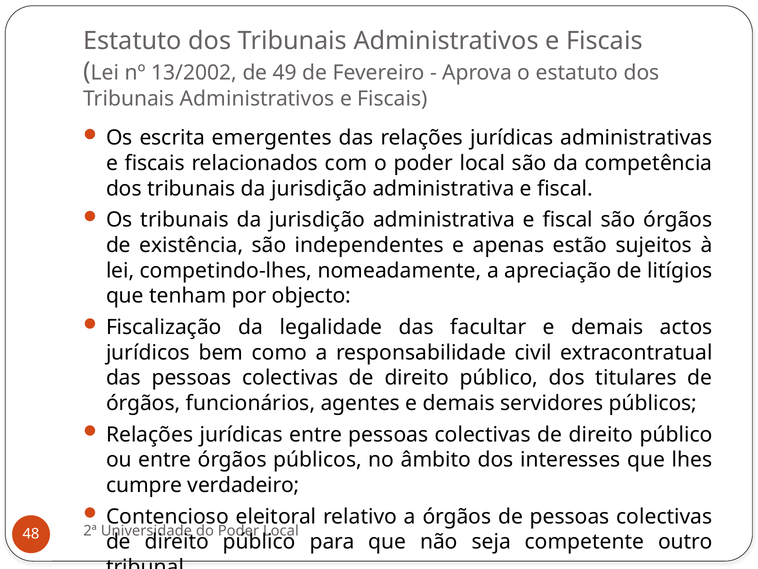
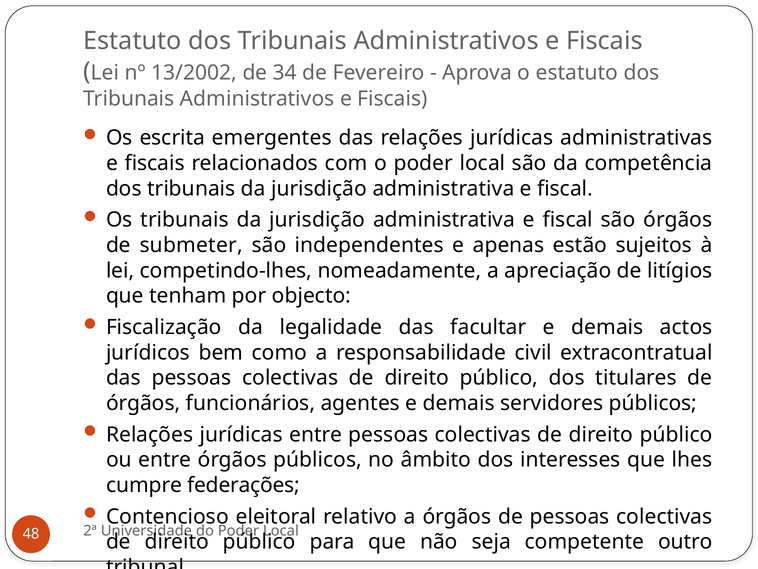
49: 49 -> 34 (285, 73)
existência: existência -> submeter (191, 245)
verdadeiro: verdadeiro -> federações (244, 485)
